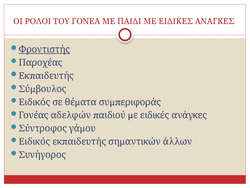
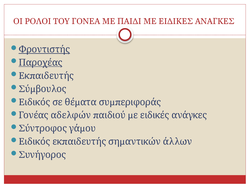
Παροχέας underline: none -> present (41, 62)
